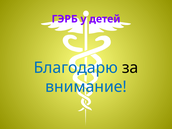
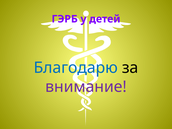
внимание colour: blue -> purple (86, 87)
